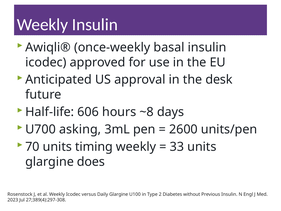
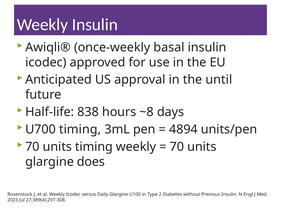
desk: desk -> until (219, 80)
606: 606 -> 838 (88, 112)
U700 asking: asking -> timing (80, 129)
2600: 2600 -> 4894 (183, 129)
33: 33 -> 70 (177, 147)
